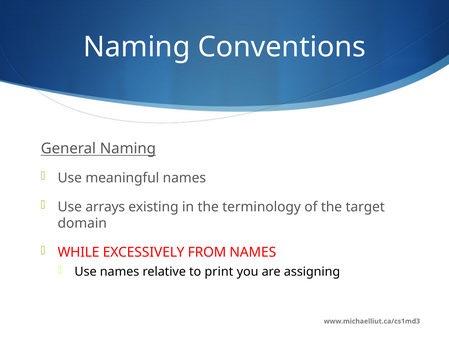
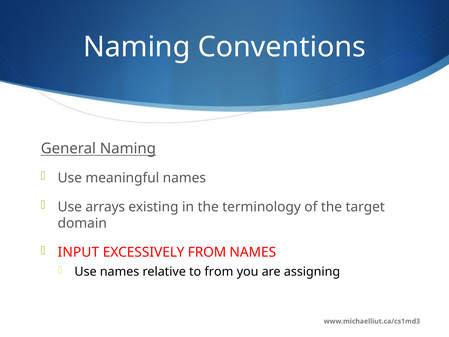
WHILE: WHILE -> INPUT (78, 252)
to print: print -> from (219, 272)
